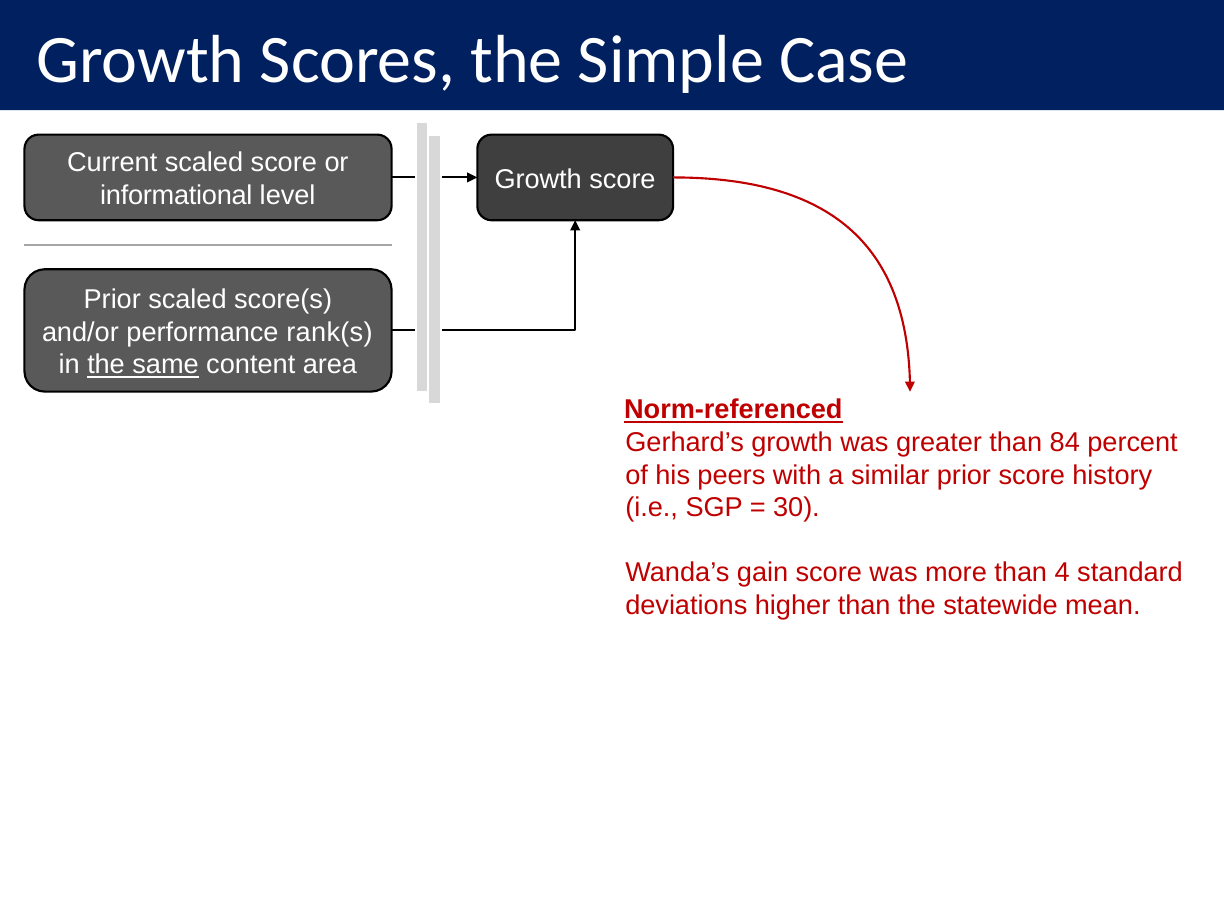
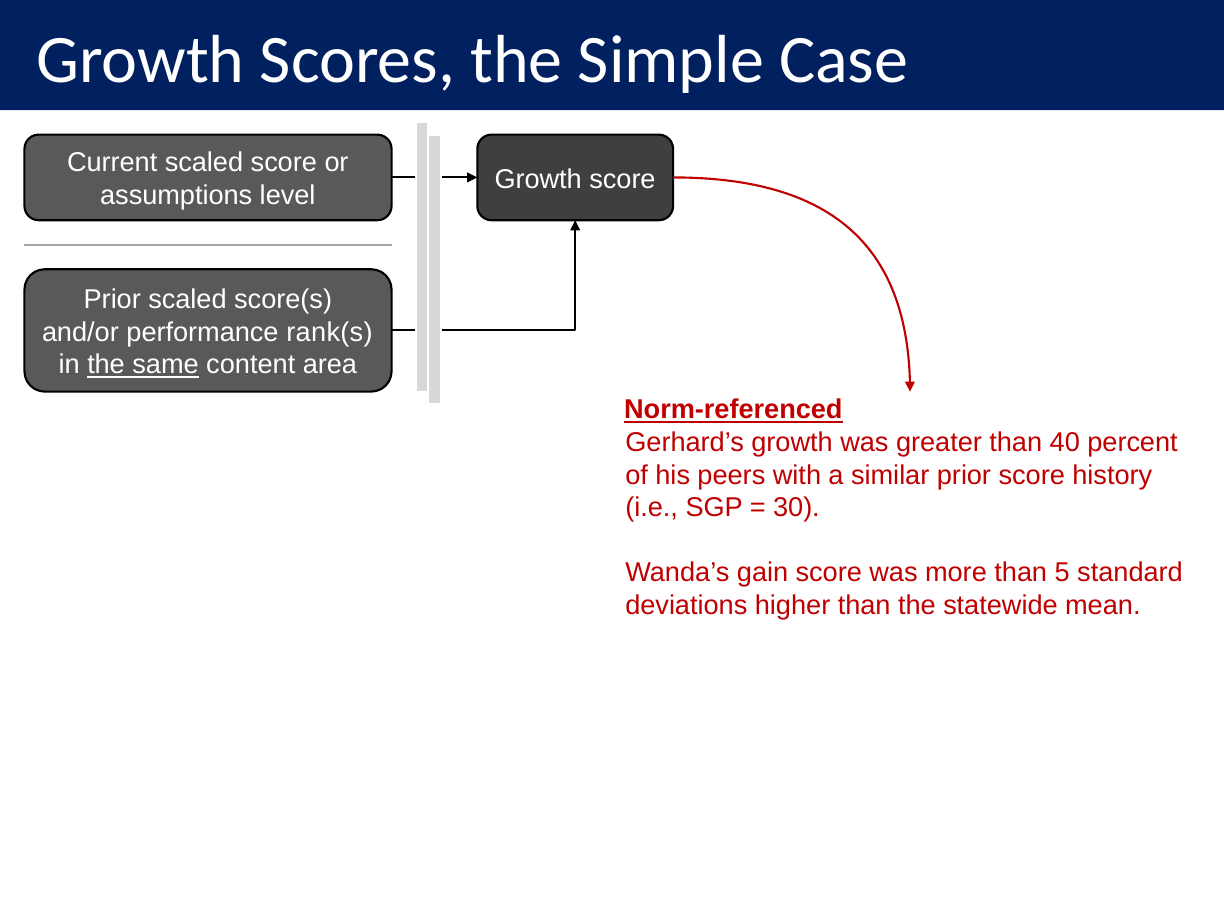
informational: informational -> assumptions (176, 196)
84: 84 -> 40 (1065, 442)
4: 4 -> 5 (1062, 573)
